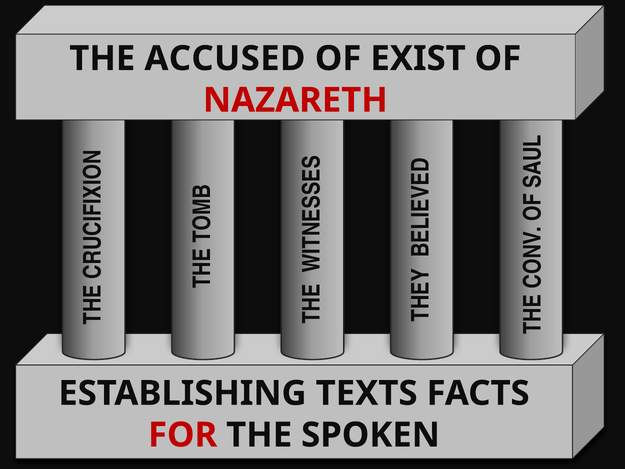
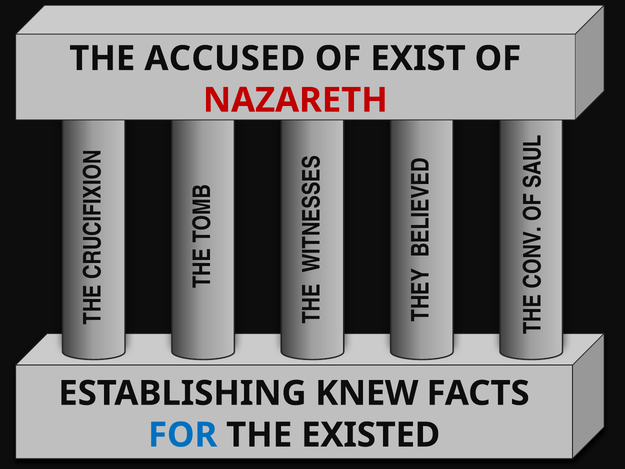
TEXTS: TEXTS -> KNEW (367, 393)
FOR colour: red -> blue (183, 435)
SPOKEN: SPOKEN -> EXISTED (371, 435)
